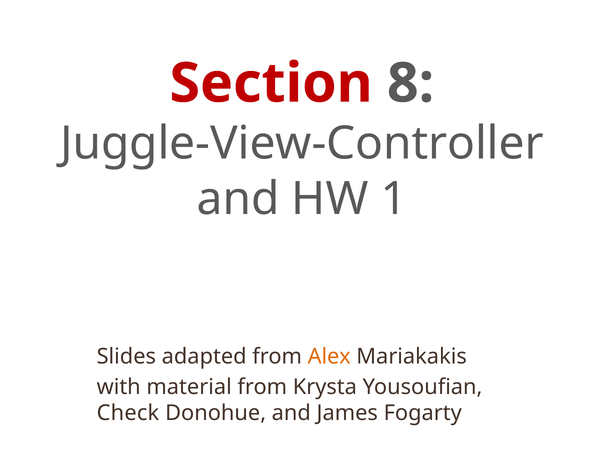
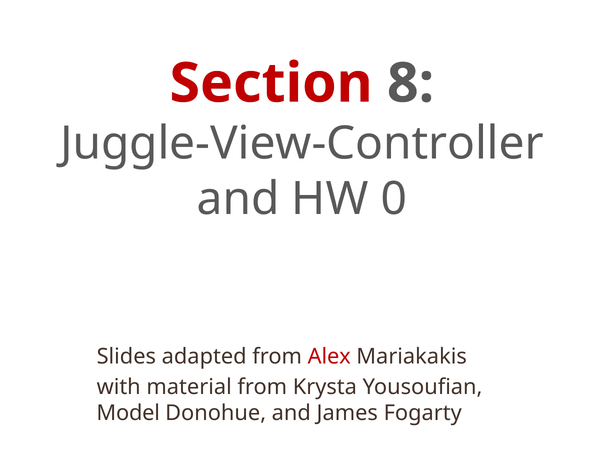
1: 1 -> 0 (394, 199)
Alex colour: orange -> red (329, 357)
Check: Check -> Model (128, 413)
